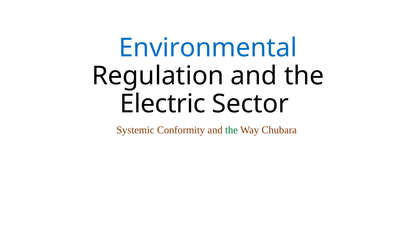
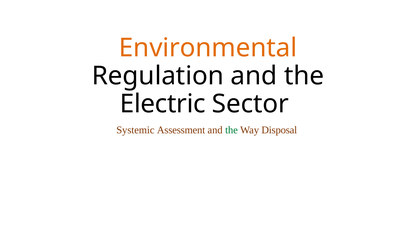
Environmental colour: blue -> orange (208, 48)
Conformity: Conformity -> Assessment (181, 130)
Chubara: Chubara -> Disposal (279, 130)
